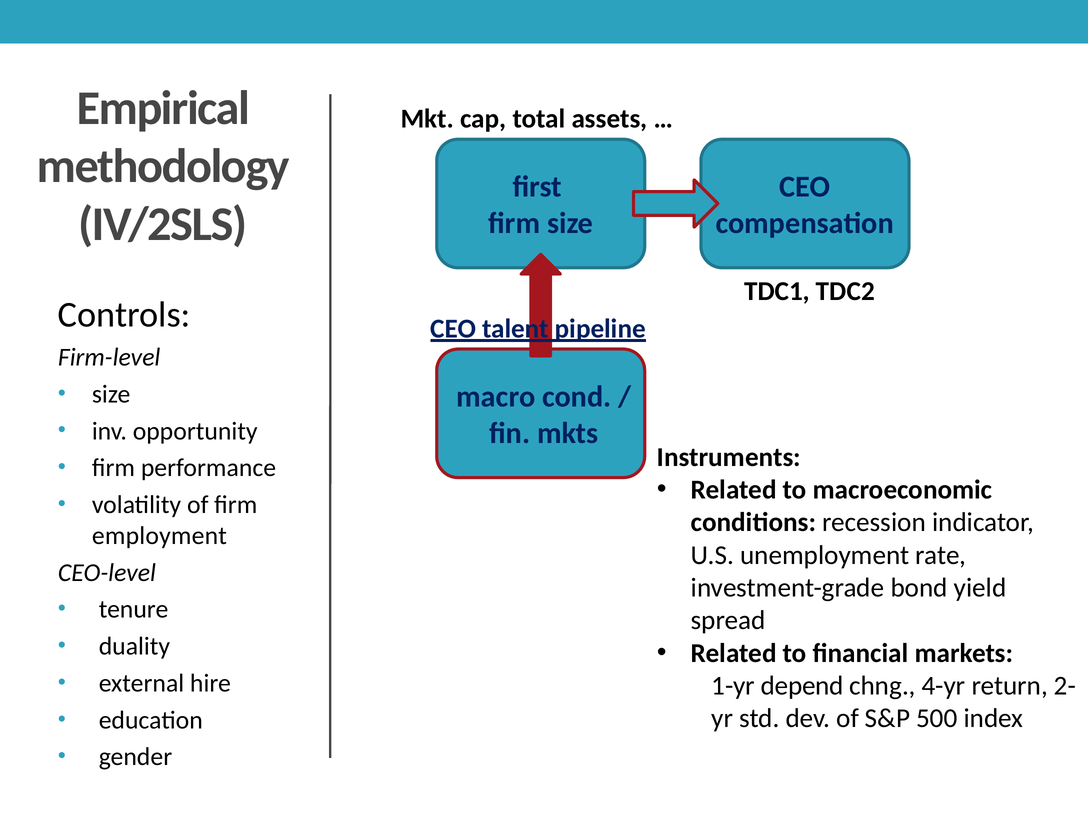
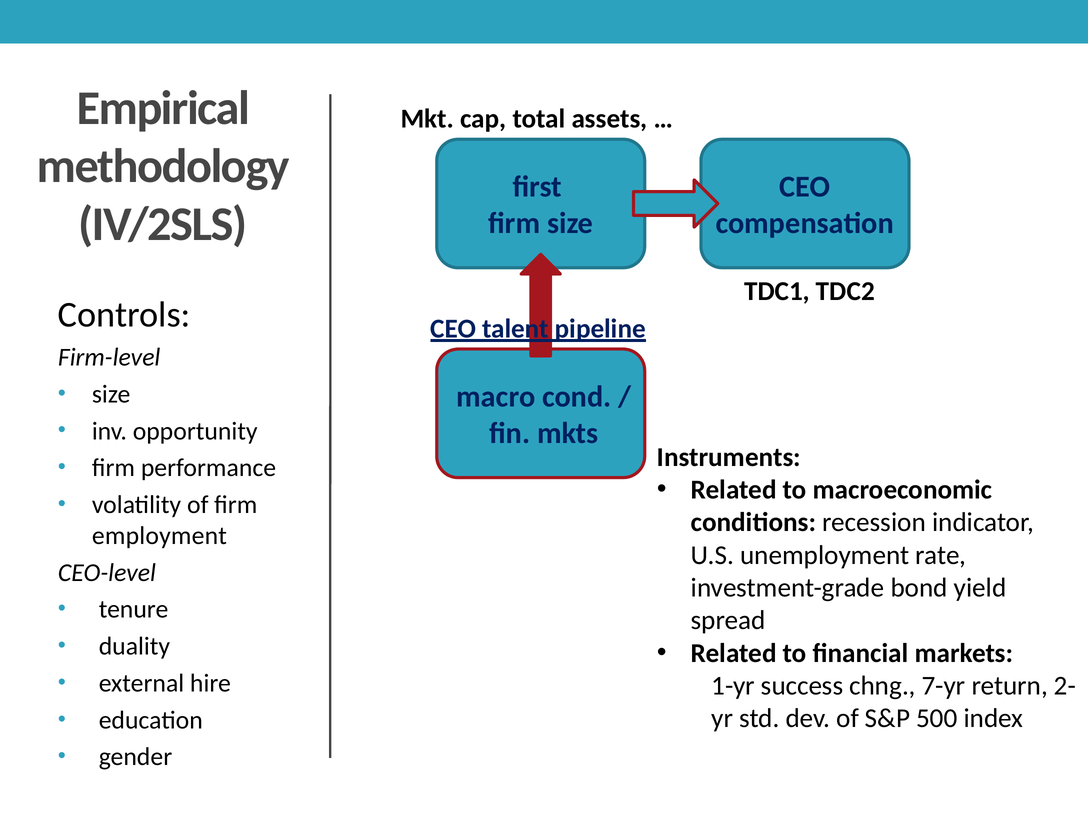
depend: depend -> success (802, 686)
4-yr: 4-yr -> 7-yr (944, 686)
